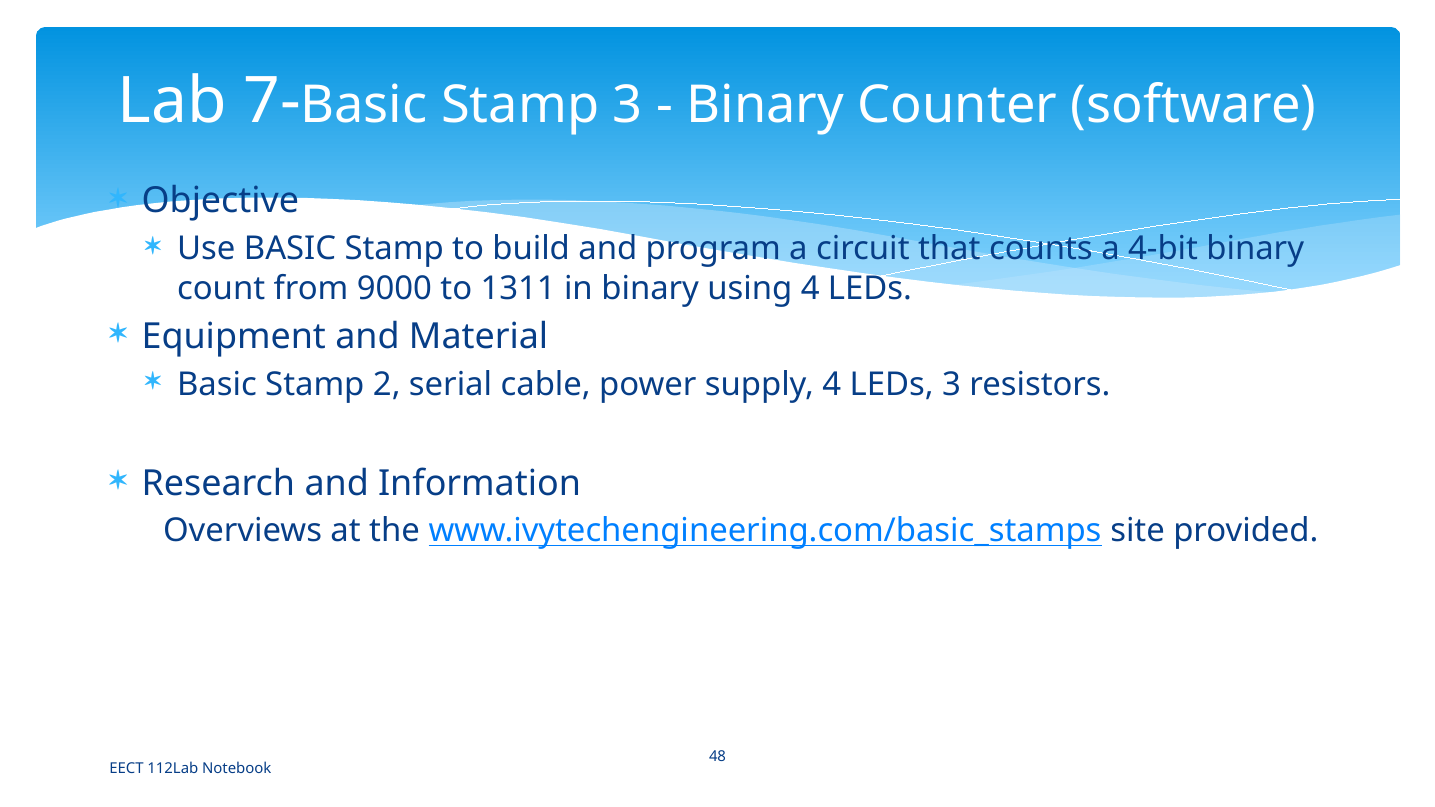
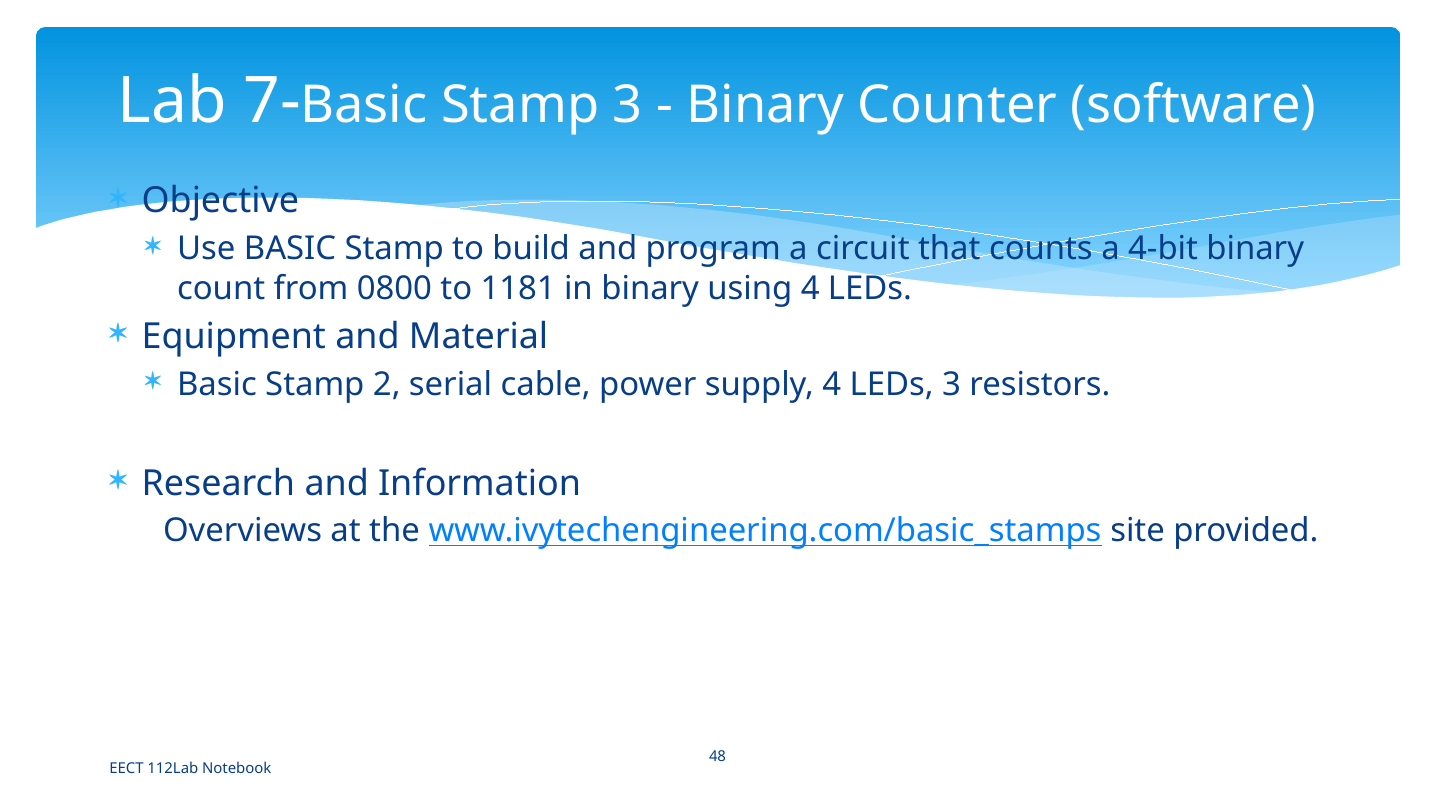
9000: 9000 -> 0800 (394, 288)
1311: 1311 -> 1181 (518, 288)
